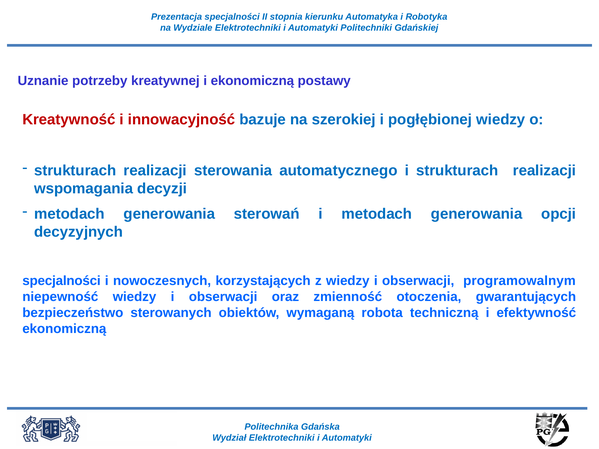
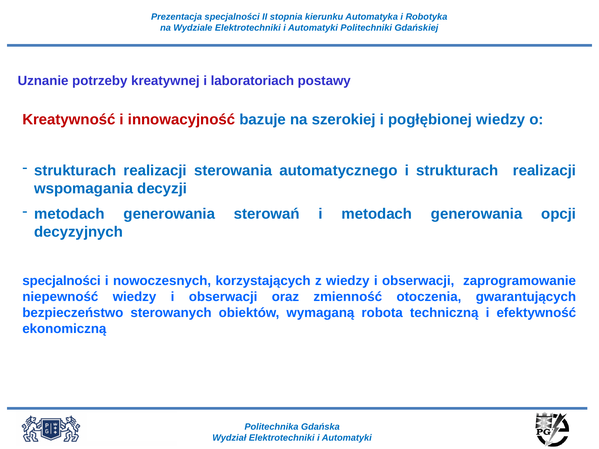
i ekonomiczną: ekonomiczną -> laboratoriach (252, 81)
programowalnym: programowalnym -> zaprogramowanie (520, 281)
